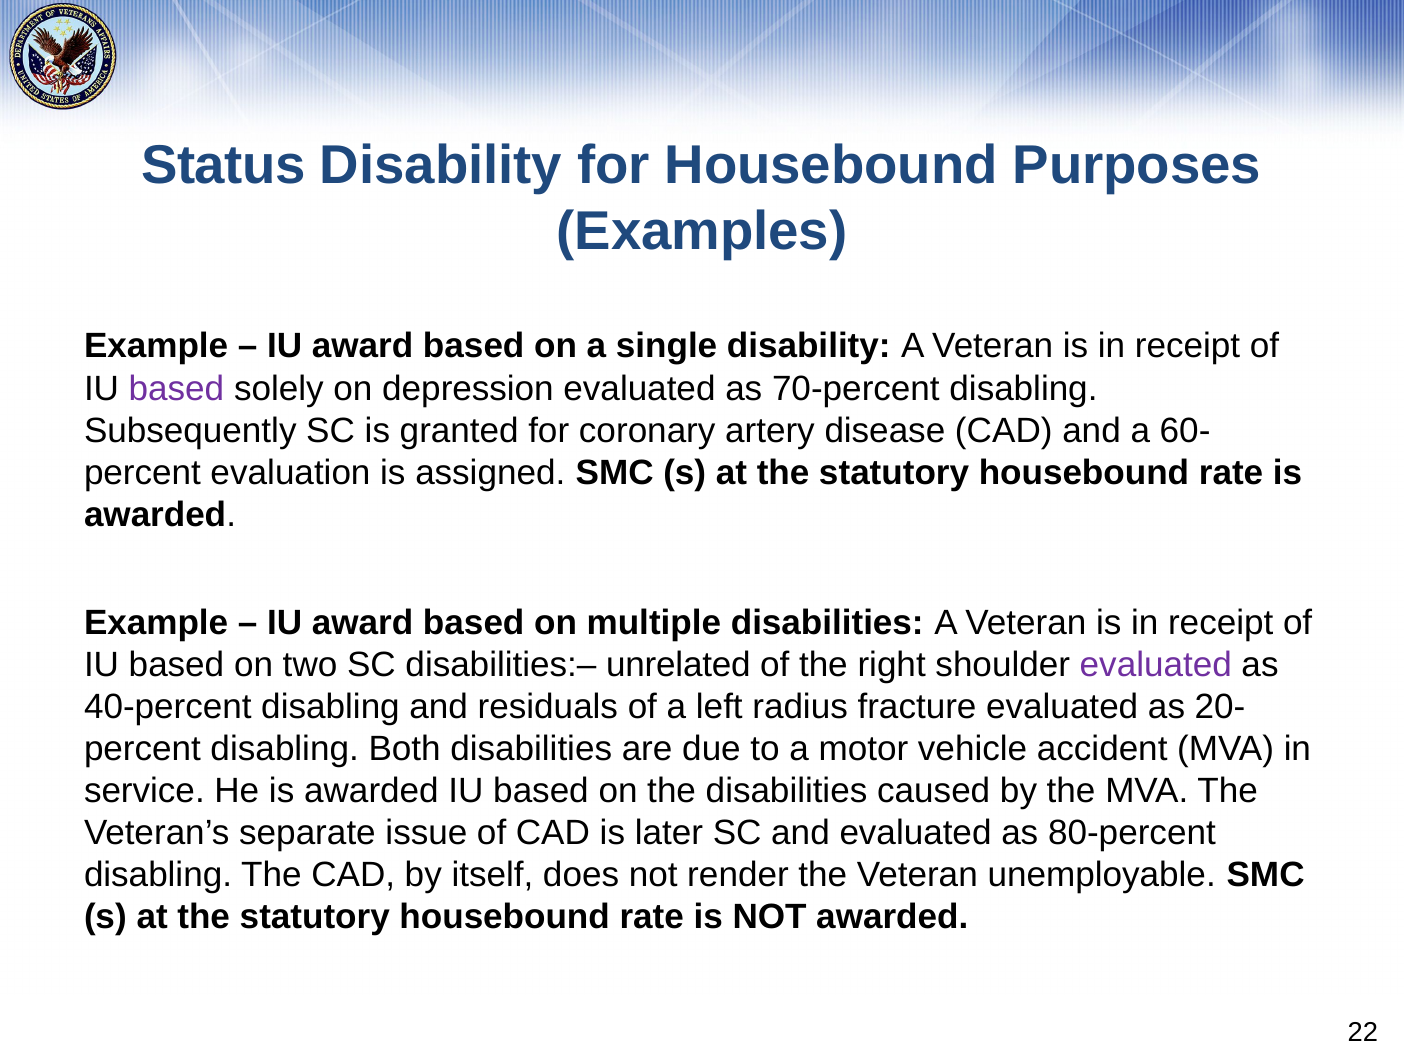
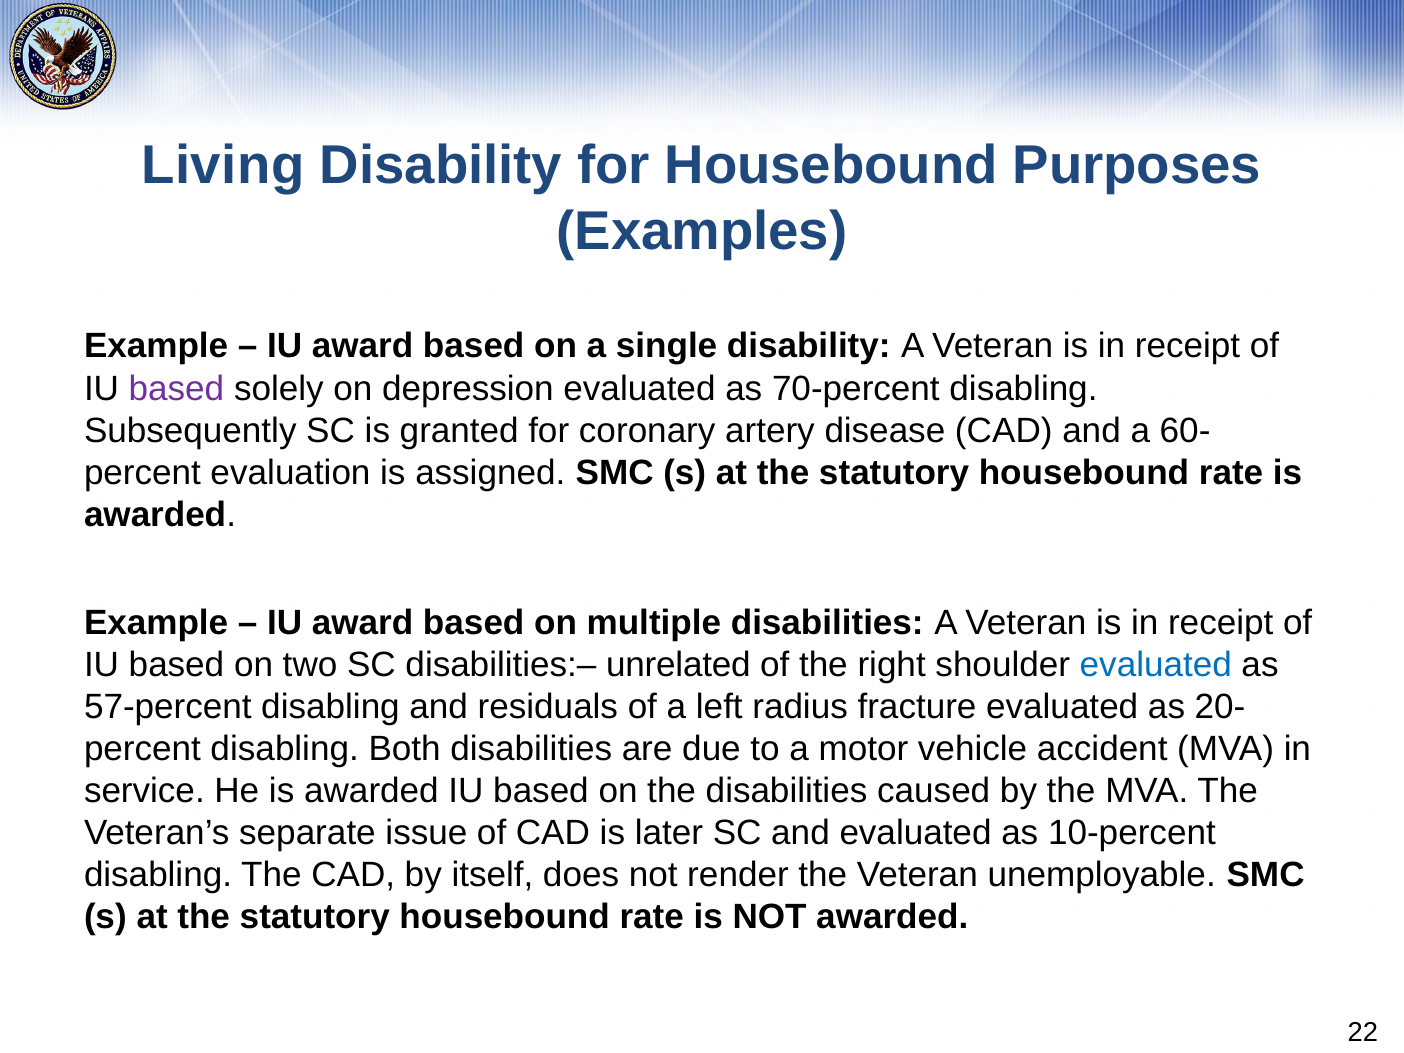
Status: Status -> Living (223, 165)
evaluated colour: purple -> blue (1156, 665)
40-percent: 40-percent -> 57-percent (168, 707)
80-percent: 80-percent -> 10-percent (1132, 833)
